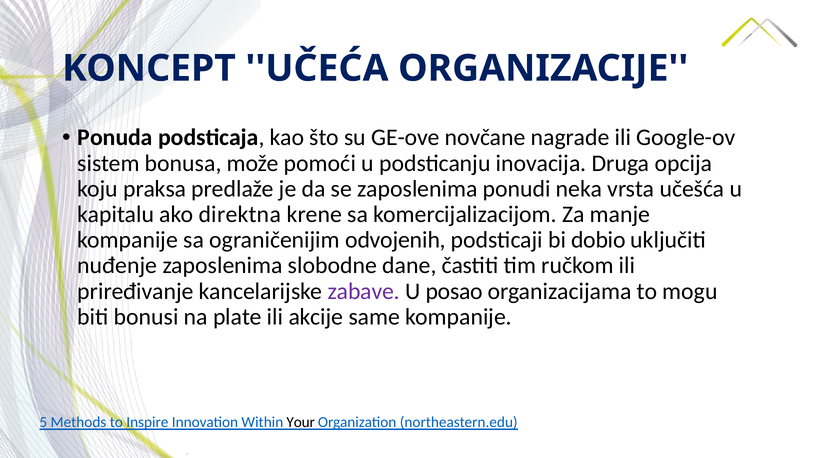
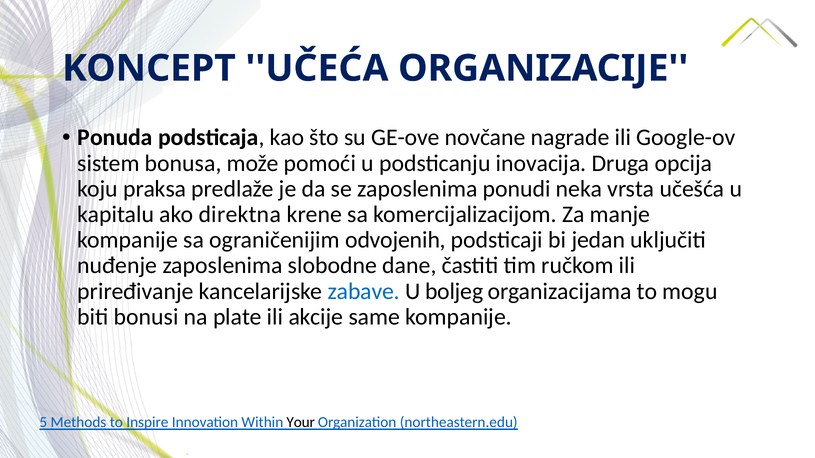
dobio: dobio -> jedan (598, 240)
zabave colour: purple -> blue (364, 292)
posao: posao -> boljeg (454, 292)
